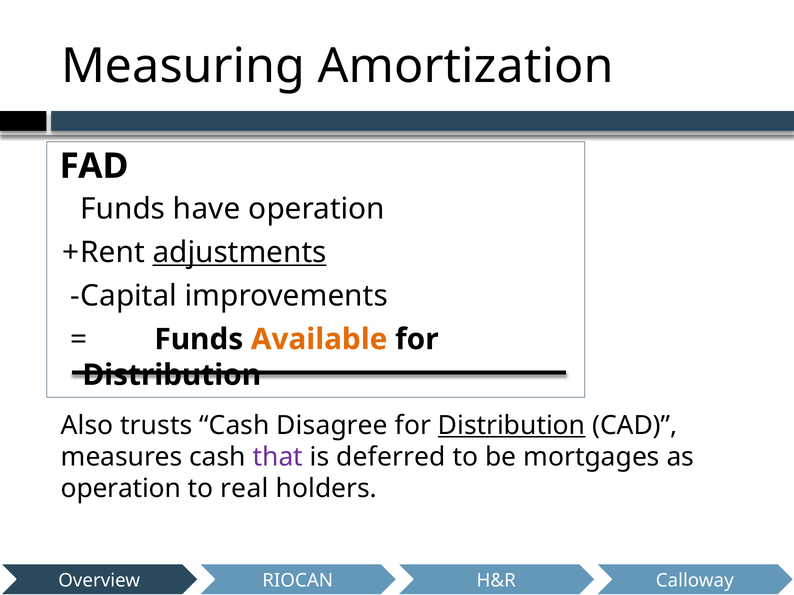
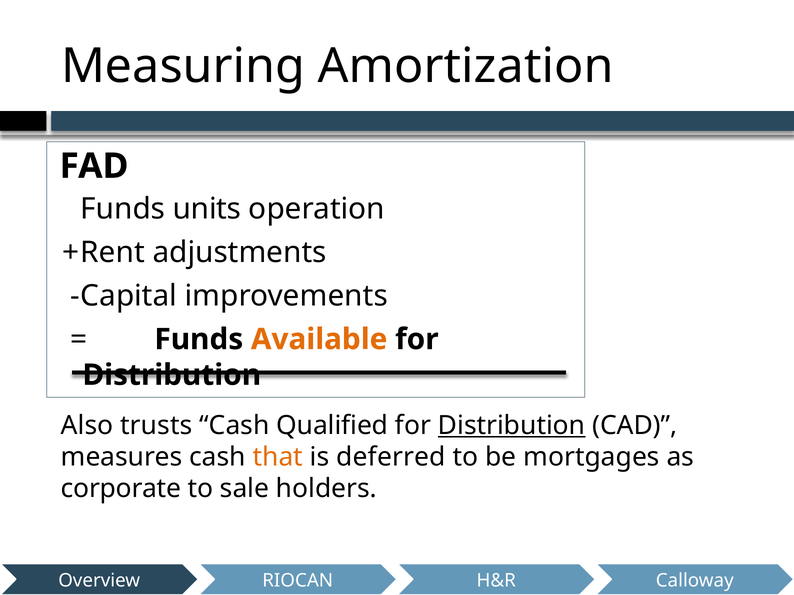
have: have -> units (207, 209)
adjustments underline: present -> none (240, 253)
Disagree: Disagree -> Qualified (332, 426)
that colour: purple -> orange (278, 457)
operation: operation -> corporate (121, 489)
real: real -> sale (245, 489)
